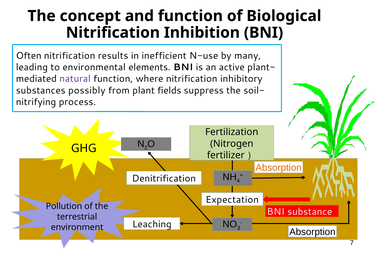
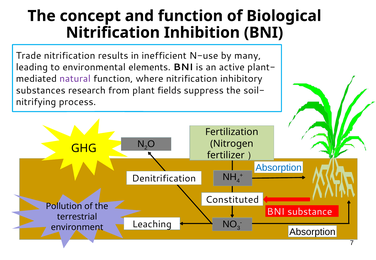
Often: Often -> Trade (29, 56)
possibly: possibly -> research (87, 90)
Absorption colour: orange -> blue (279, 168)
Expectation: Expectation -> Constituted (232, 200)
